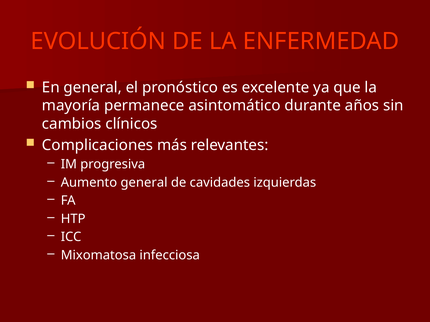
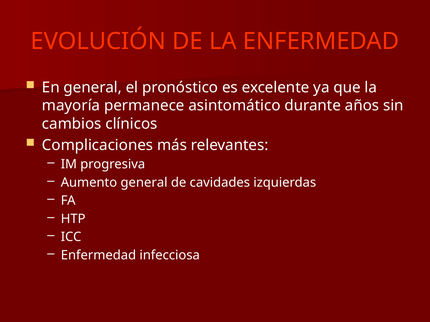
Mixomatosa: Mixomatosa -> Enfermedad (98, 256)
